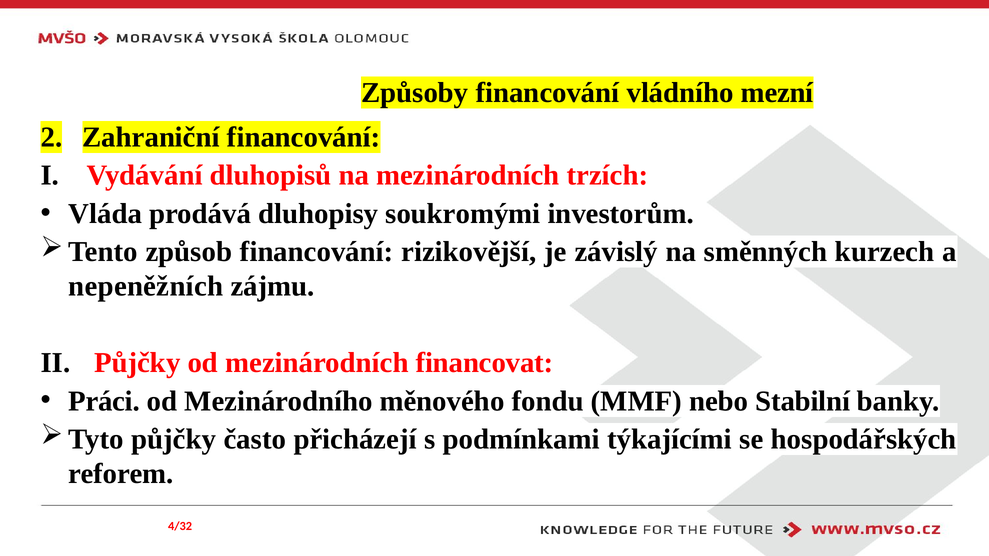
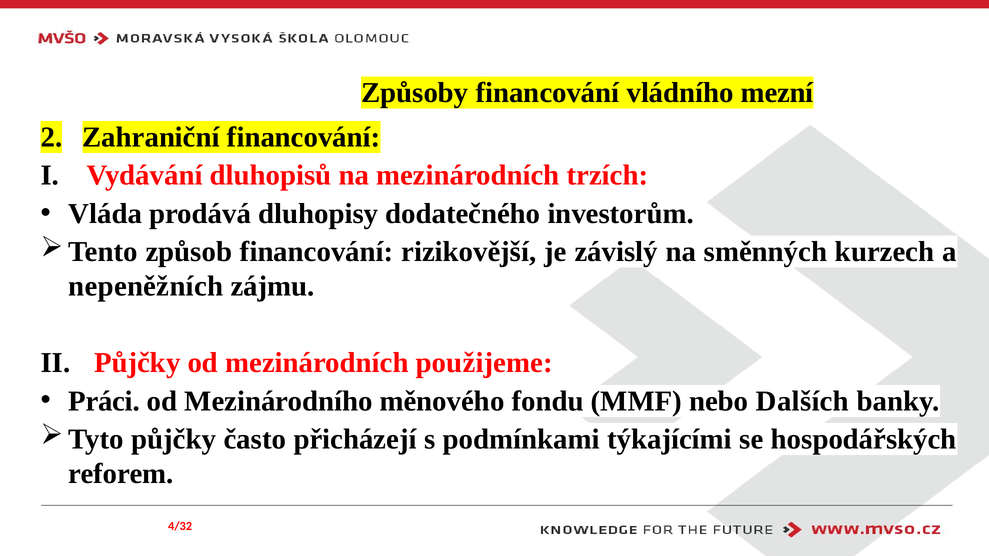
soukromými: soukromými -> dodatečného (463, 214)
financovat: financovat -> použijeme (484, 363)
Stabilní: Stabilní -> Dalších (802, 401)
